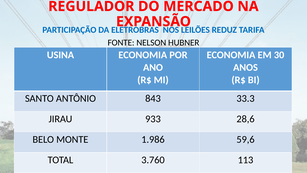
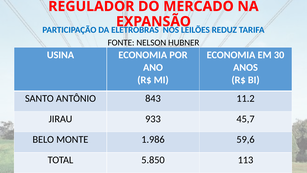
33.3: 33.3 -> 11.2 (246, 98)
28,6: 28,6 -> 45,7 (246, 119)
3.760: 3.760 -> 5.850 (153, 160)
